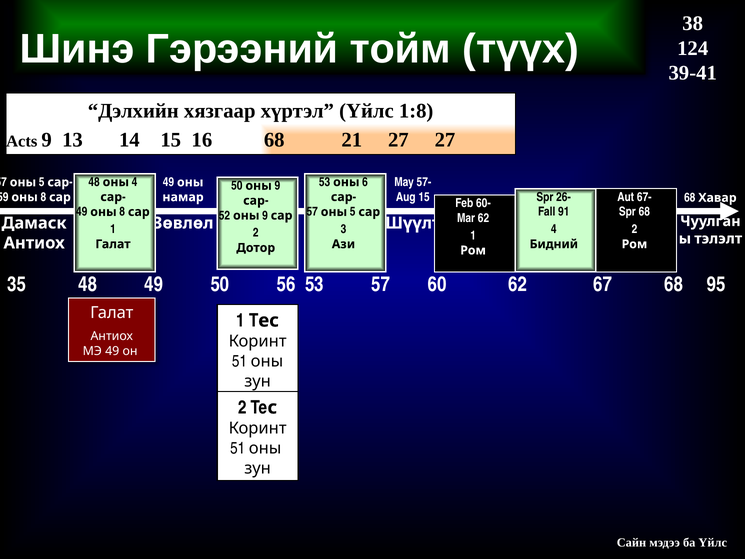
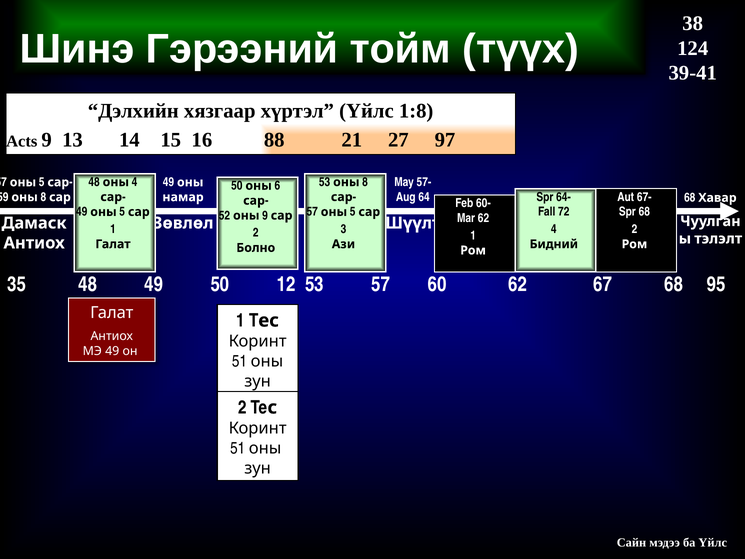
16 68: 68 -> 88 (274, 140)
27 27: 27 -> 97 (445, 140)
53 6: 6 -> 8 (365, 182)
50 9: 9 -> 6 (277, 186)
26-: 26- -> 64- (564, 197)
Aug 15: 15 -> 64 (424, 197)
49 8: 8 -> 5 (122, 212)
91: 91 -> 72 (564, 212)
Дотор: Дотор -> Болно (256, 248)
56: 56 -> 12 (286, 285)
